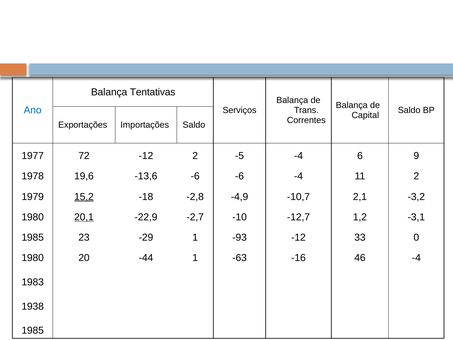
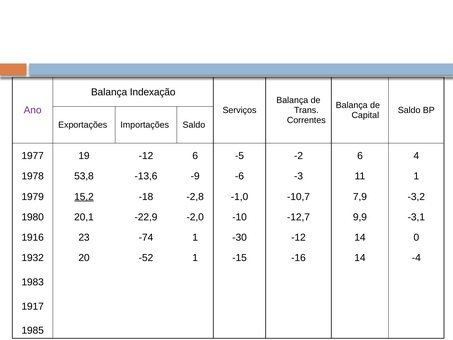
Tentativas: Tentativas -> Indexação (153, 92)
Ano colour: blue -> purple (33, 110)
72: 72 -> 19 (84, 156)
-12 2: 2 -> 6 (195, 156)
-5 -4: -4 -> -2 (298, 156)
9: 9 -> 4 (416, 156)
19,6: 19,6 -> 53,8 (84, 176)
-13,6 -6: -6 -> -9 (195, 176)
-6 -4: -4 -> -3 (298, 176)
11 2: 2 -> 1 (416, 176)
-4,9: -4,9 -> -1,0 (240, 197)
2,1: 2,1 -> 7,9 (360, 197)
20,1 underline: present -> none (84, 217)
-2,7: -2,7 -> -2,0 (195, 217)
1,2: 1,2 -> 9,9 (360, 217)
1985: 1985 -> 1916 (33, 237)
-29: -29 -> -74 (146, 237)
-93: -93 -> -30 (240, 237)
-12 33: 33 -> 14 (360, 237)
1980: 1980 -> 1932 (33, 258)
-44: -44 -> -52 (146, 258)
-63: -63 -> -15 (240, 258)
-16 46: 46 -> 14 (360, 258)
1938: 1938 -> 1917 (33, 306)
